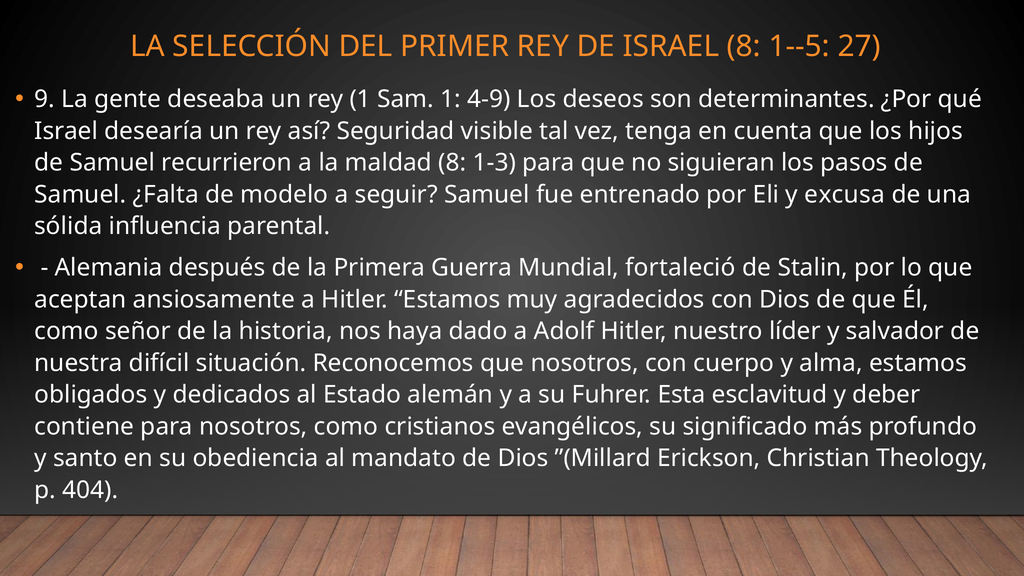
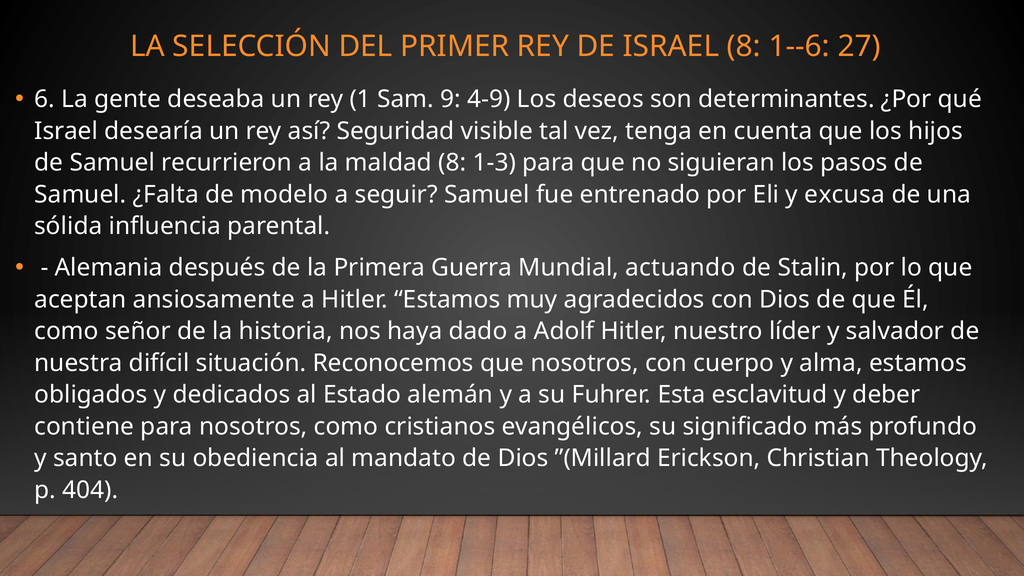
1--5: 1--5 -> 1--6 (799, 46)
9: 9 -> 6 (45, 99)
Sam 1: 1 -> 9 (451, 99)
fortaleció: fortaleció -> actuando (680, 268)
